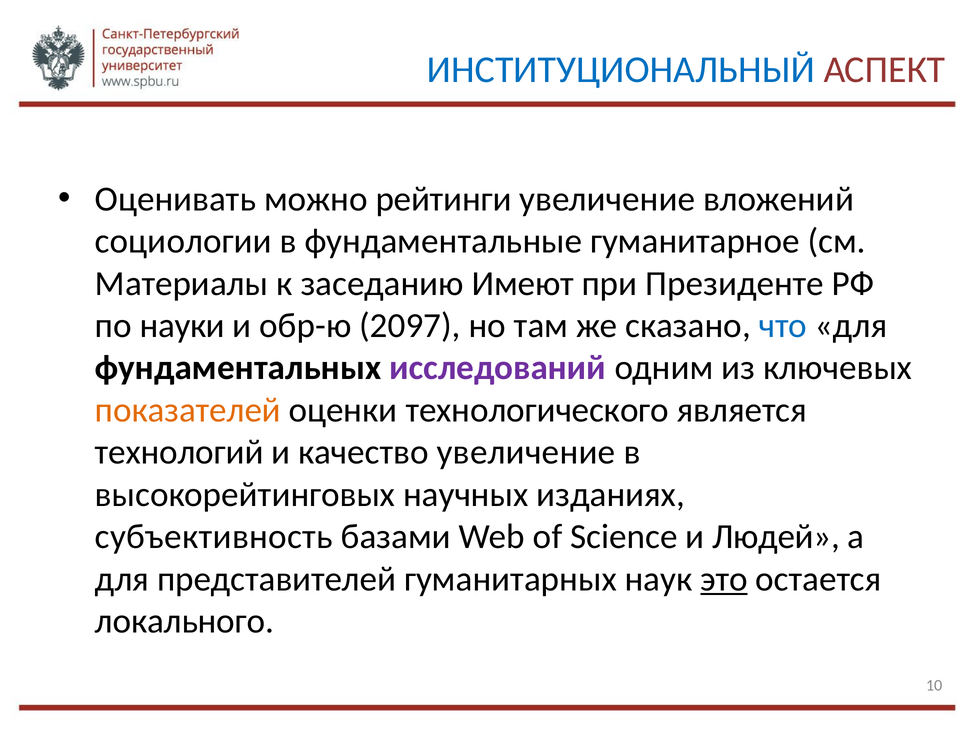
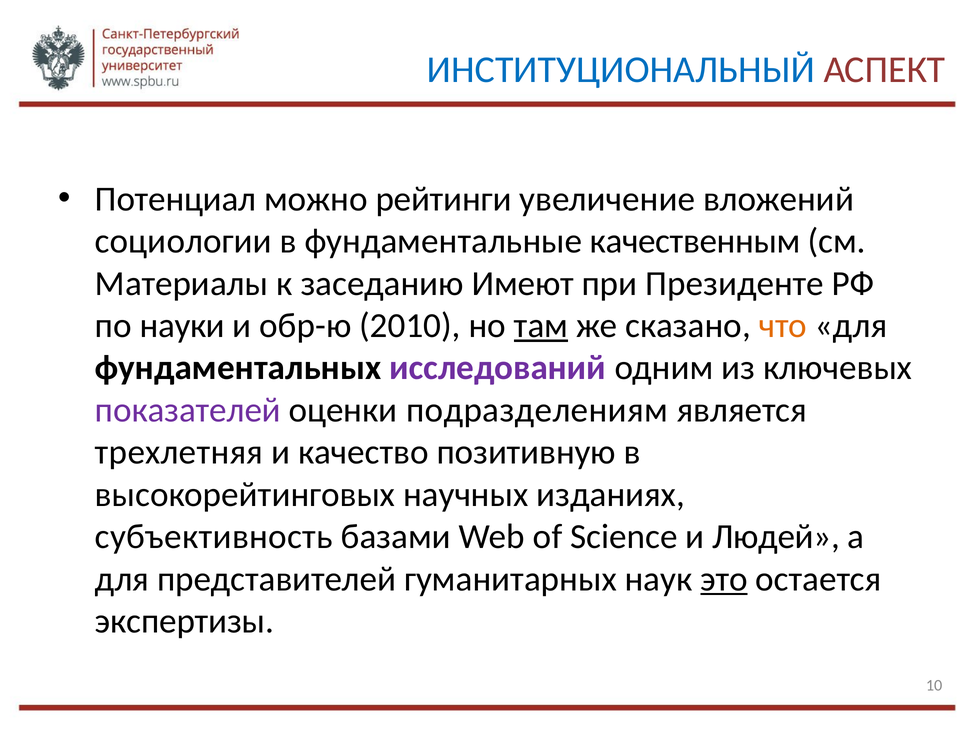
Оценивать: Оценивать -> Потенциал (176, 199)
гуманитарное: гуманитарное -> качественным (695, 241)
2097: 2097 -> 2010 (410, 325)
там underline: none -> present (541, 325)
что colour: blue -> orange (783, 325)
показателей colour: orange -> purple (188, 410)
технологического: технологического -> подразделениям (537, 410)
технологий: технологий -> трехлетняя (179, 452)
качество увеличение: увеличение -> позитивную (526, 452)
локального: локального -> экспертизы (184, 621)
